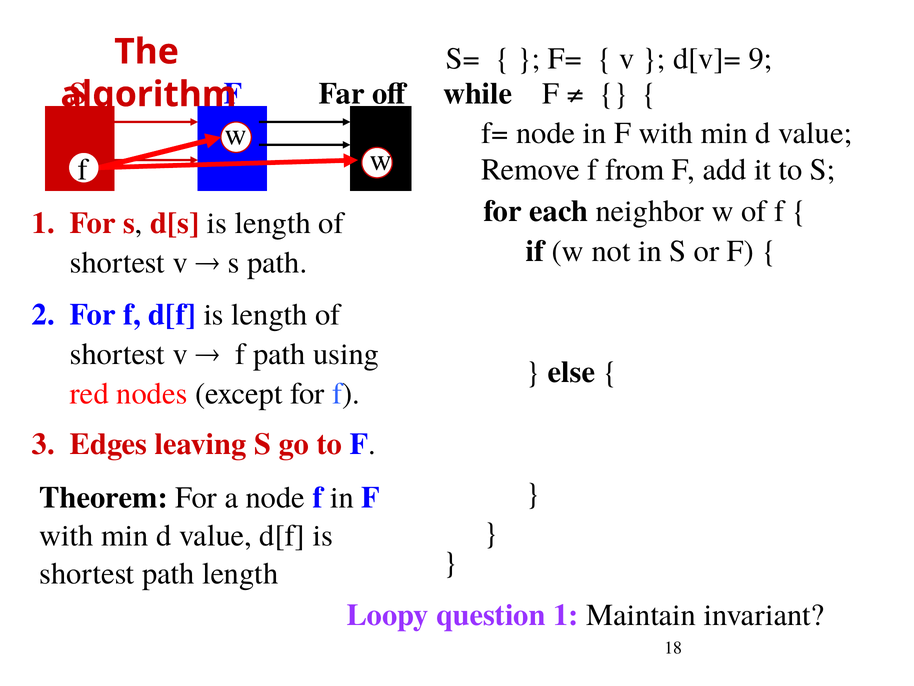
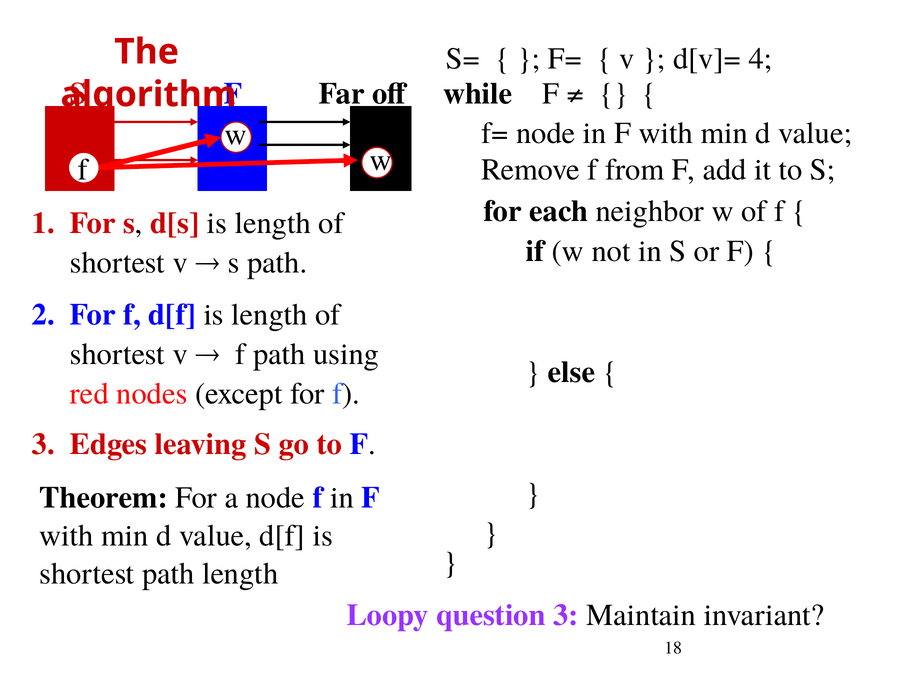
9: 9 -> 4 (760, 58)
question 1: 1 -> 3 (566, 615)
